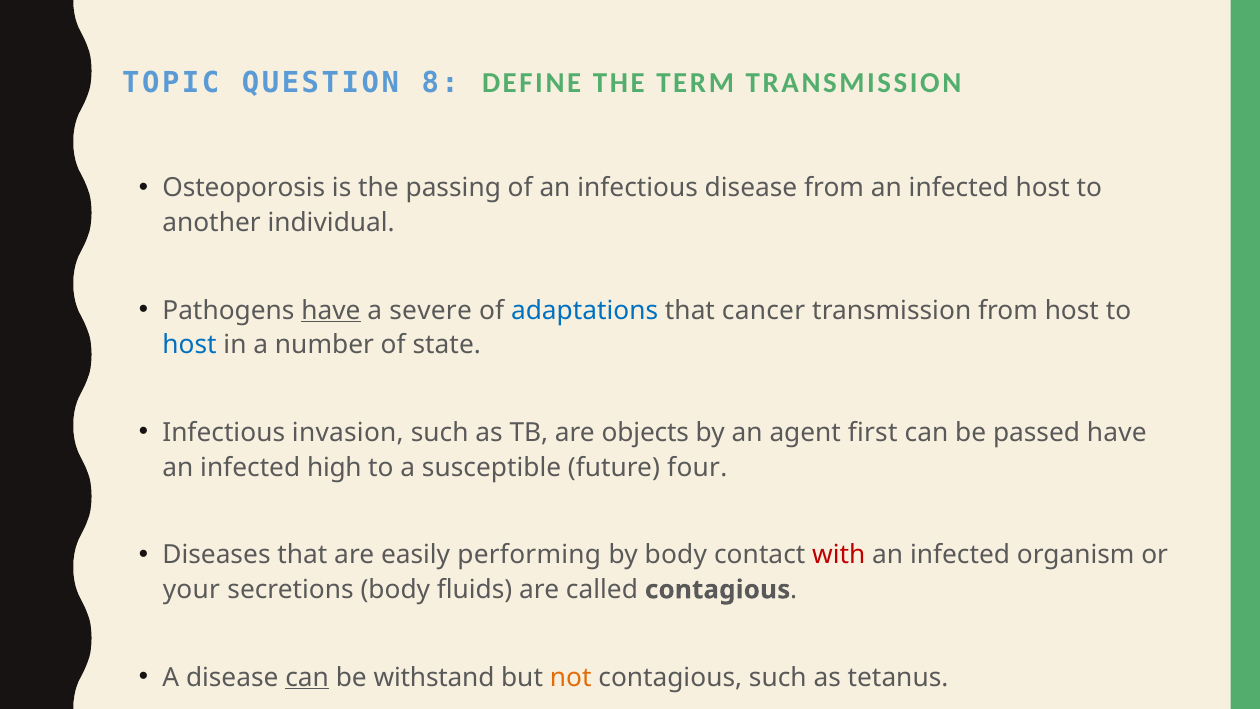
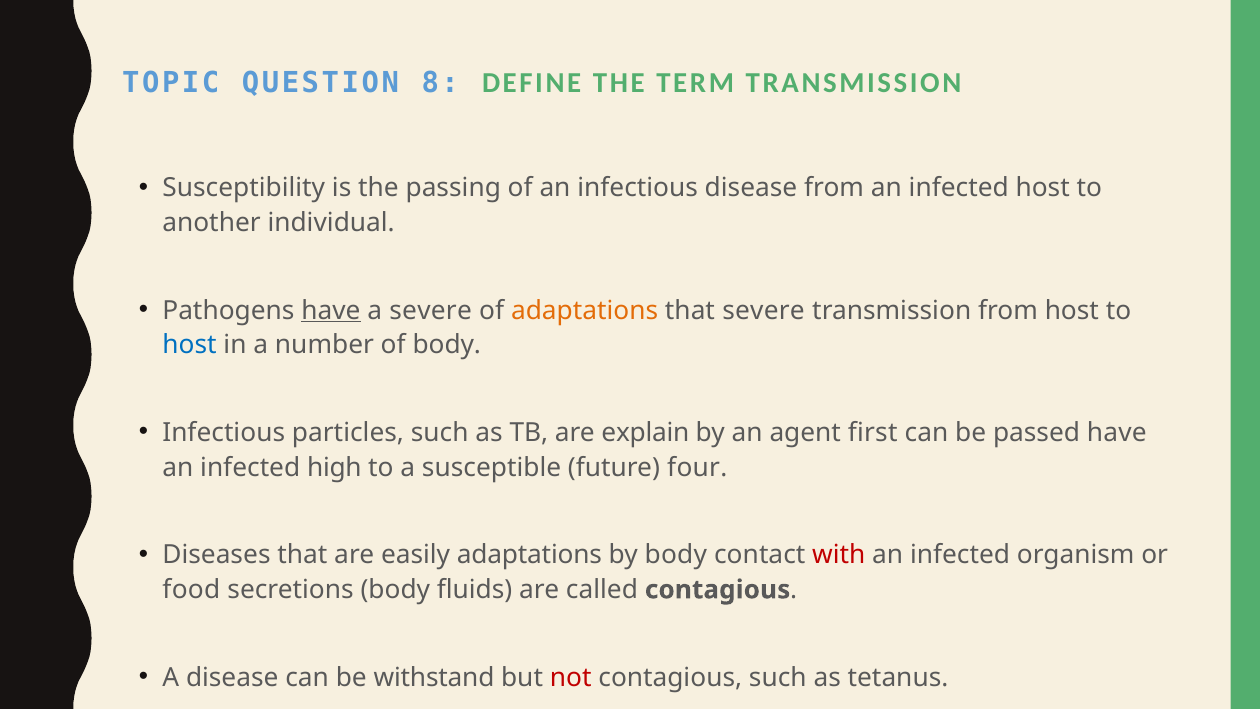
Osteoporosis: Osteoporosis -> Susceptibility (244, 188)
adaptations colour: blue -> orange (585, 310)
that cancer: cancer -> severe (764, 310)
of state: state -> body (447, 345)
invasion: invasion -> particles (348, 433)
objects: objects -> explain (645, 433)
easily performing: performing -> adaptations (529, 555)
your: your -> food (191, 590)
can underline: present -> none (307, 677)
not colour: orange -> red (571, 677)
